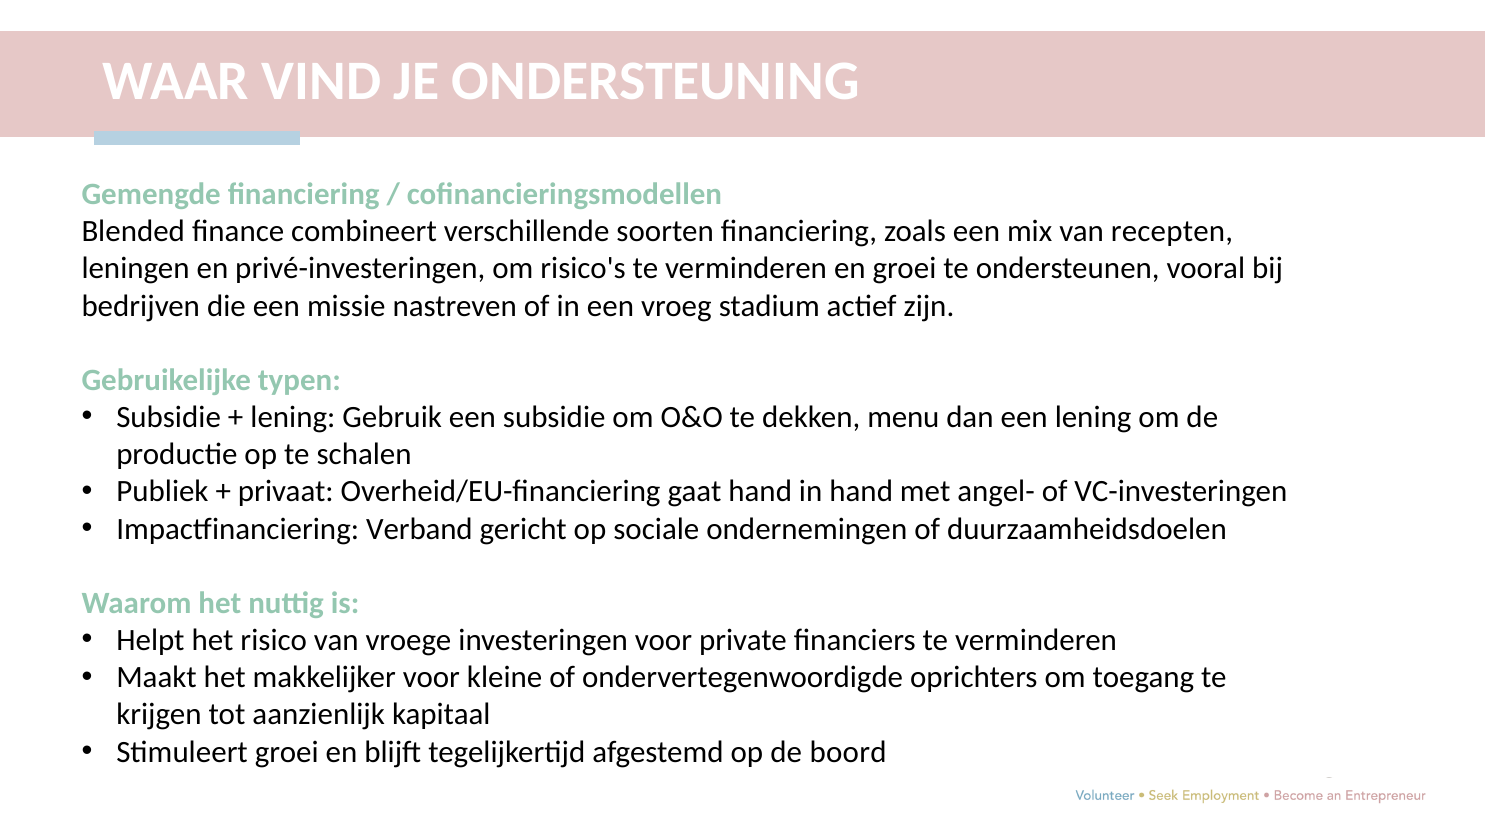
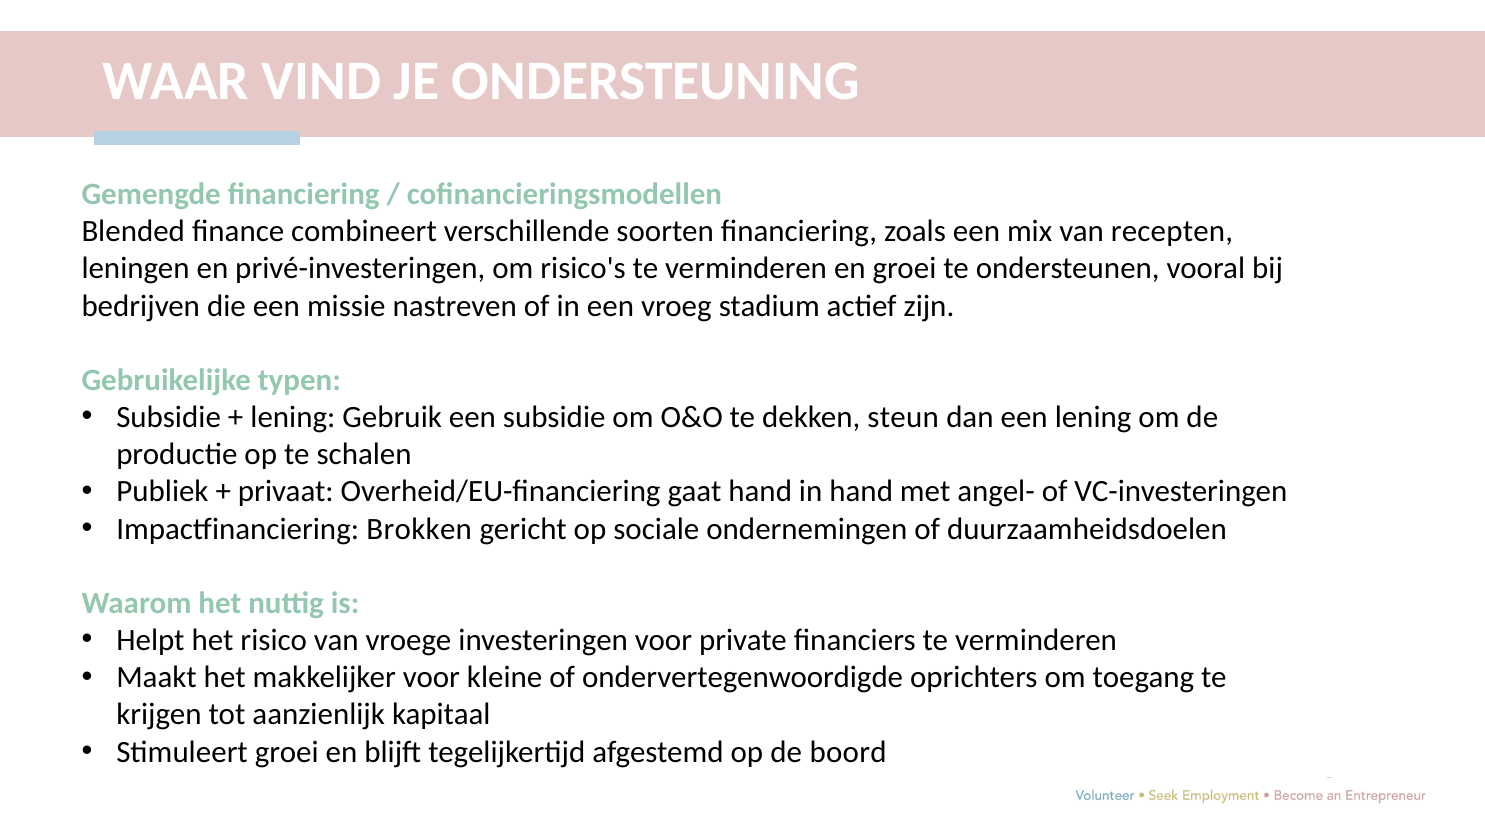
menu: menu -> steun (903, 417)
Verband: Verband -> Brokken (419, 528)
